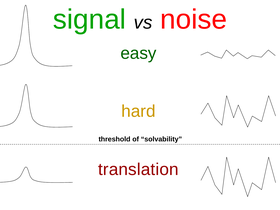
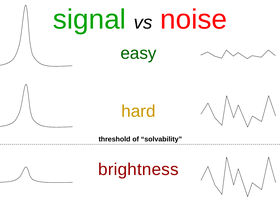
translation: translation -> brightness (138, 169)
